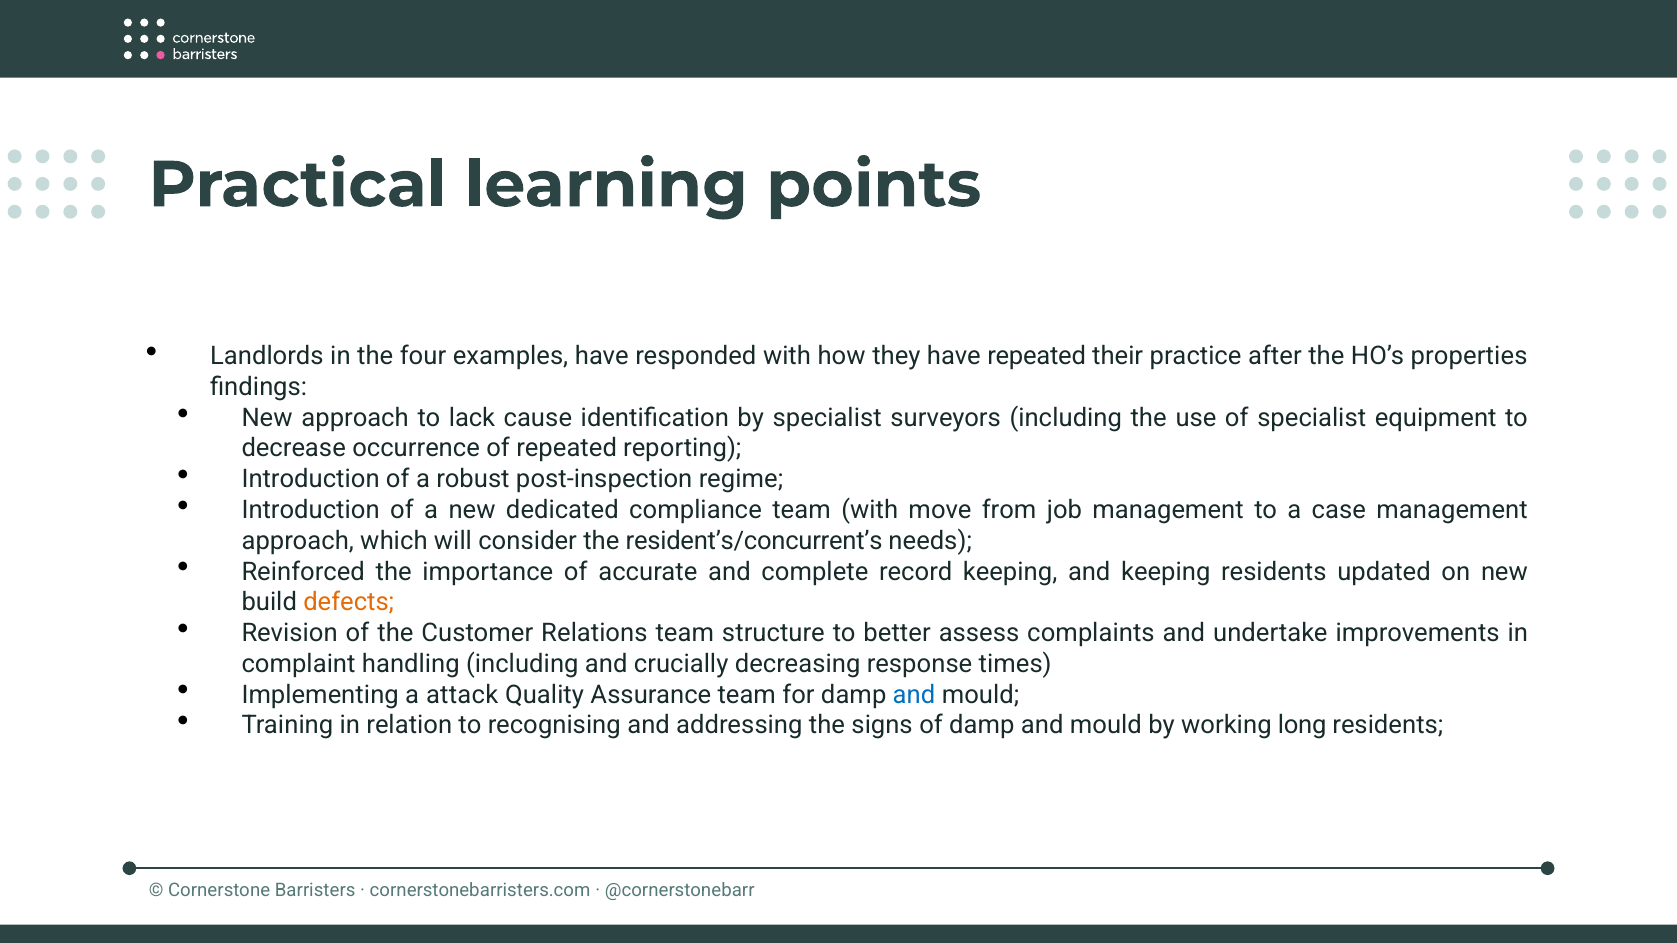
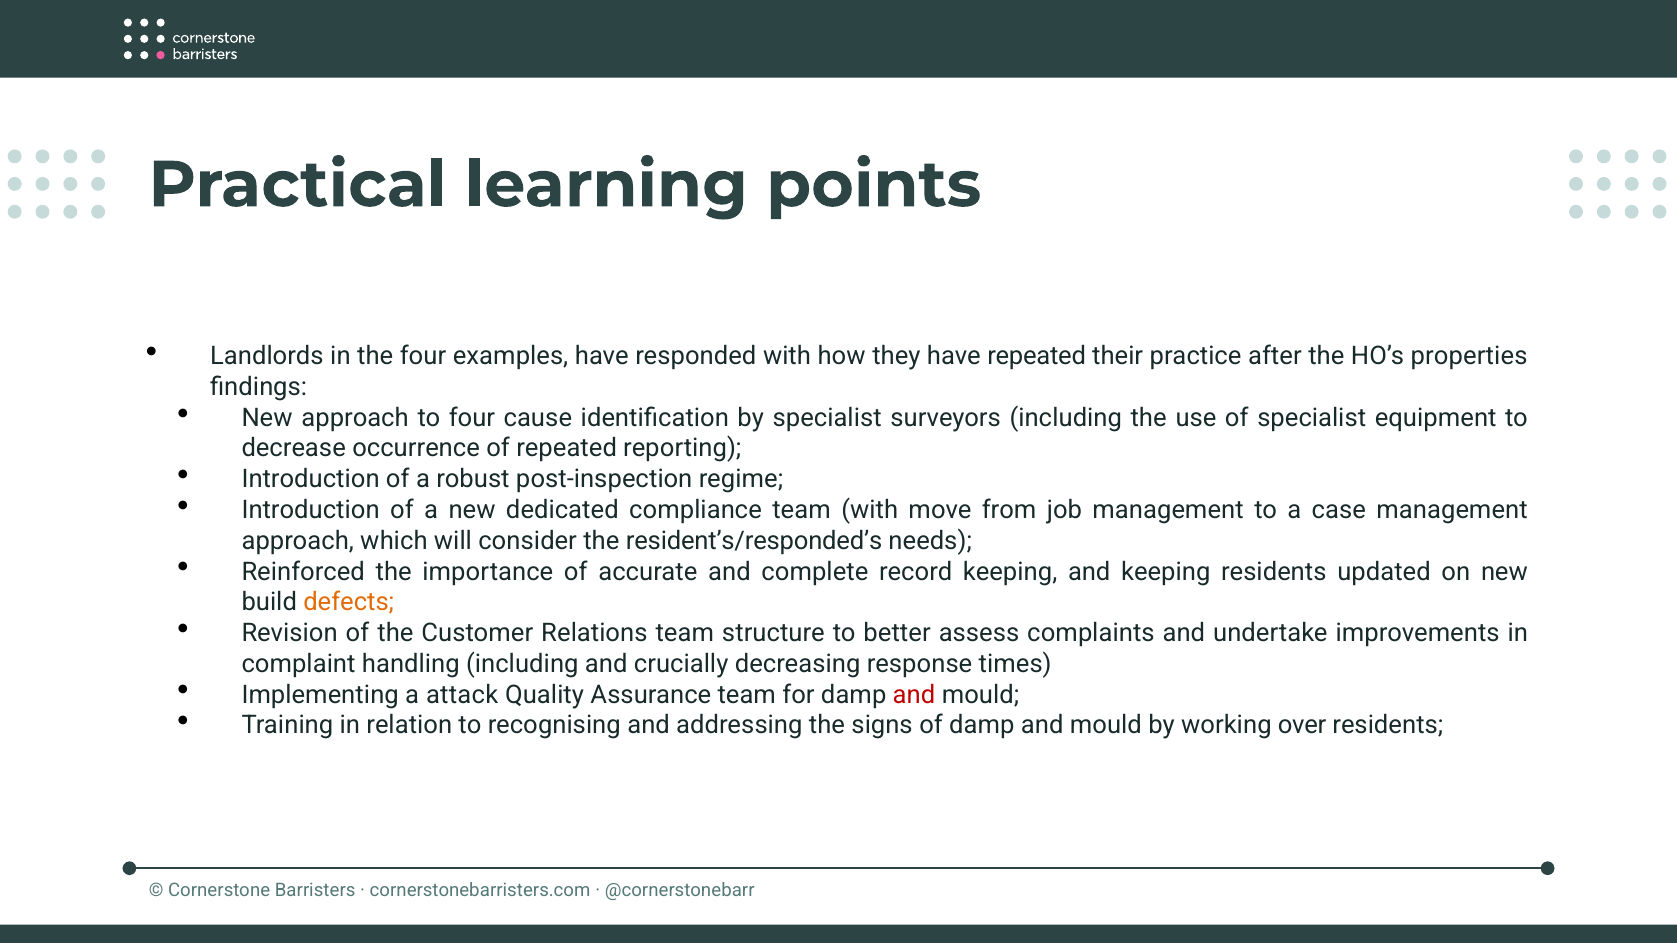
to lack: lack -> four (472, 418)
resident’s/concurrent’s: resident’s/concurrent’s -> resident’s/responded’s (754, 541)
and colour: blue -> red (914, 695)
long: long -> over (1302, 726)
